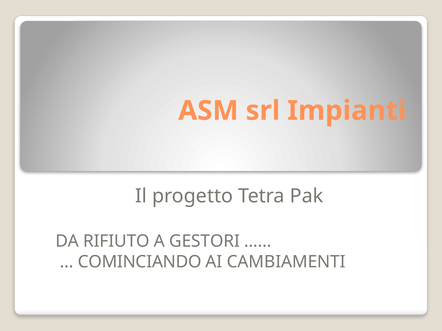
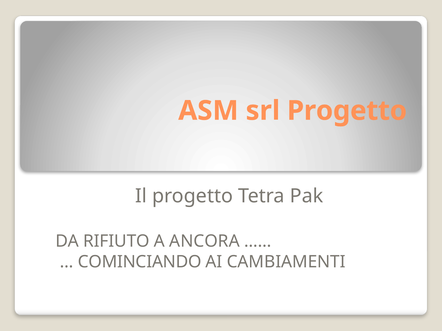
srl Impianti: Impianti -> Progetto (347, 111)
GESTORI: GESTORI -> ANCORA (205, 242)
